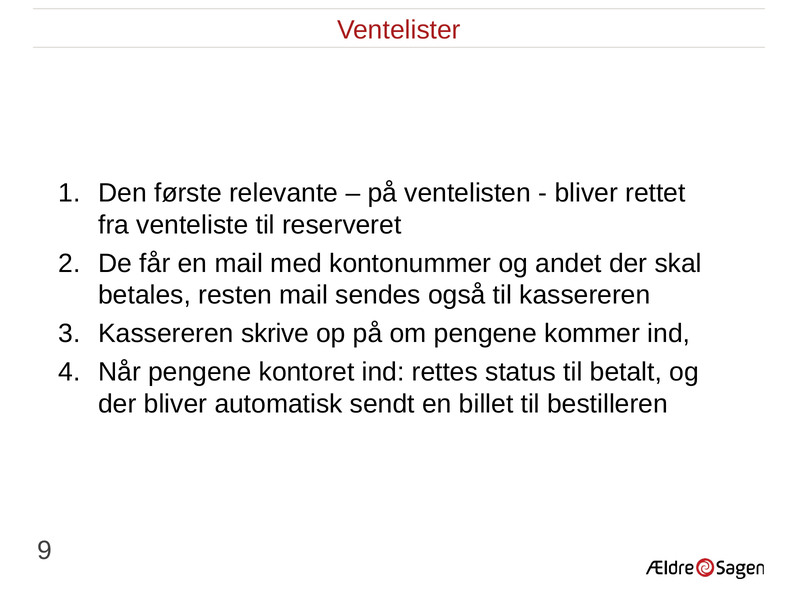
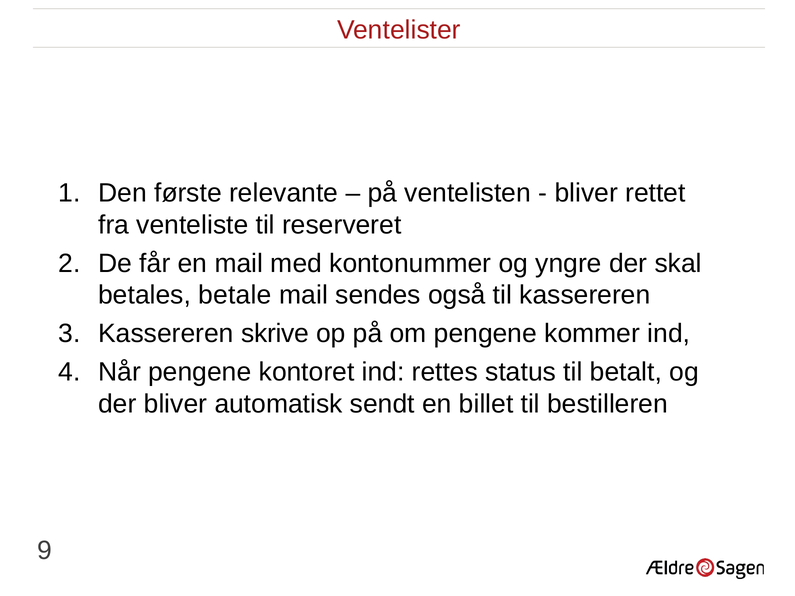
andet: andet -> yngre (569, 264)
resten: resten -> betale (235, 295)
